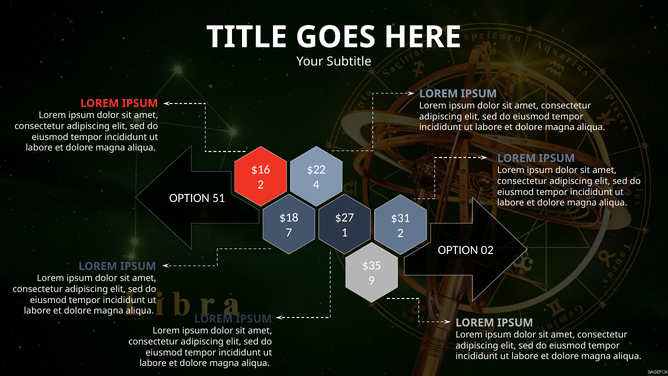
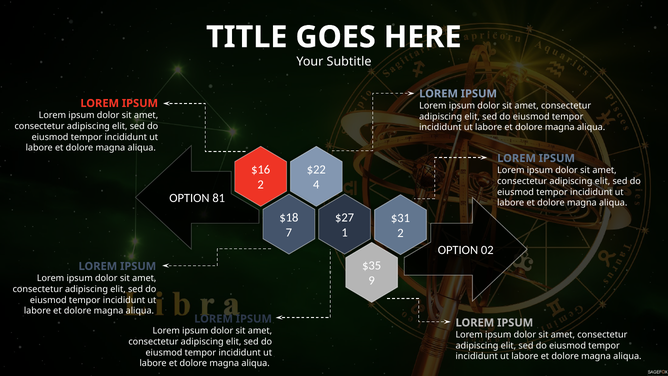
51: 51 -> 81 (219, 198)
